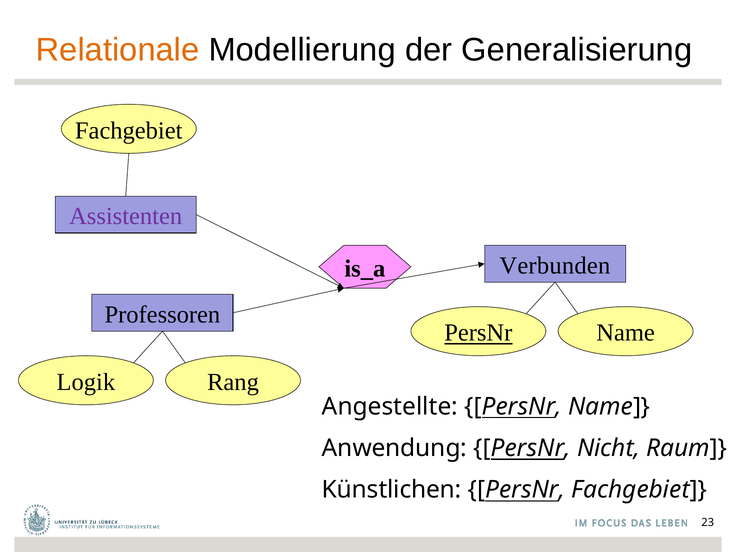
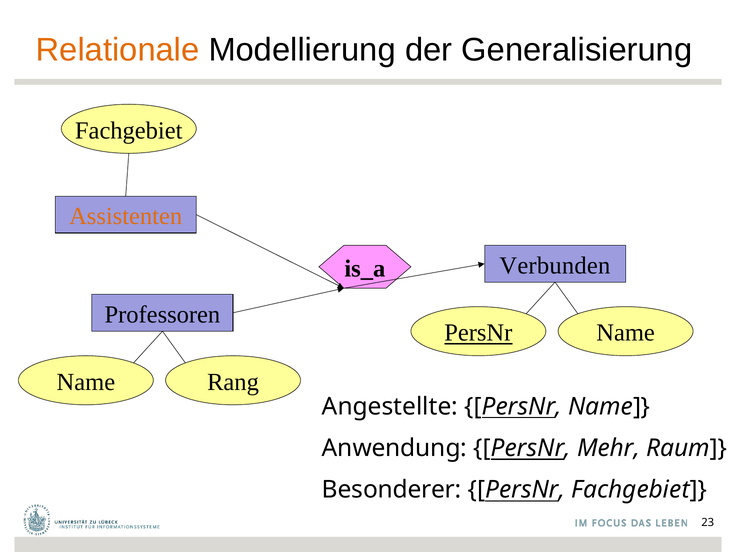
Assistenten colour: purple -> orange (126, 216)
Logik: Logik -> Name (86, 382)
Nicht: Nicht -> Mehr (608, 448)
Künstlichen: Künstlichen -> Besonderer (392, 490)
